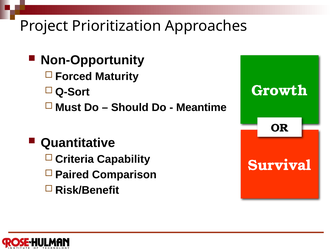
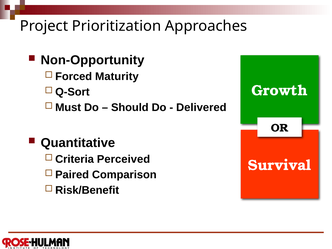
Meantime: Meantime -> Delivered (201, 108)
Capability: Capability -> Perceived (124, 159)
